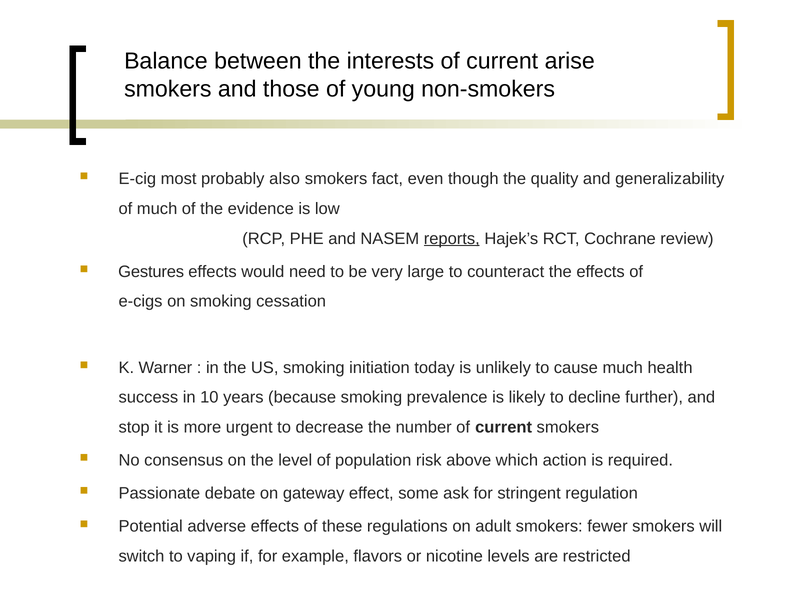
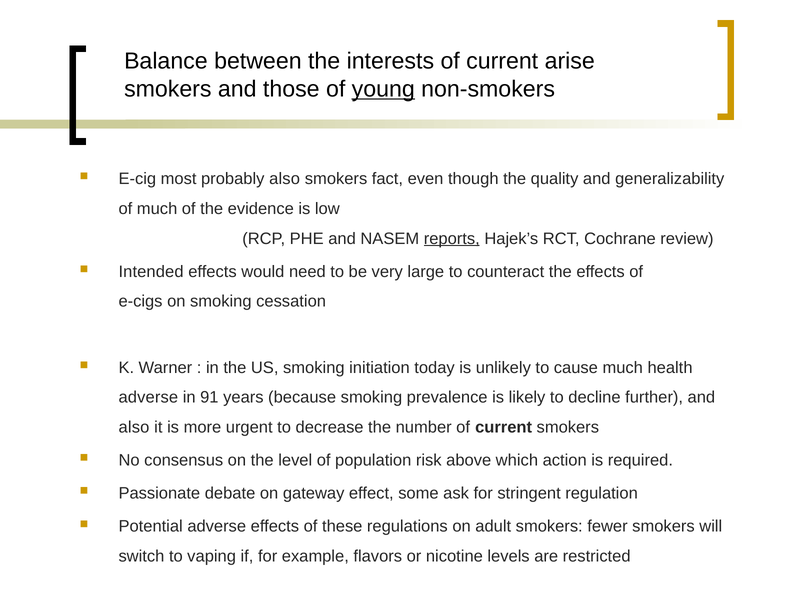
young underline: none -> present (383, 89)
Gestures: Gestures -> Intended (151, 271)
success: success -> adverse (148, 397)
10: 10 -> 91 (209, 397)
stop: stop -> also (134, 427)
